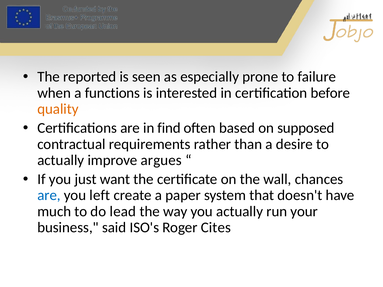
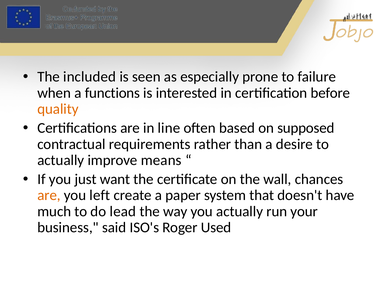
reported: reported -> included (90, 77)
find: find -> line (169, 128)
argues: argues -> means (161, 160)
are colour: blue -> orange (49, 195)
Cites: Cites -> Used (216, 228)
